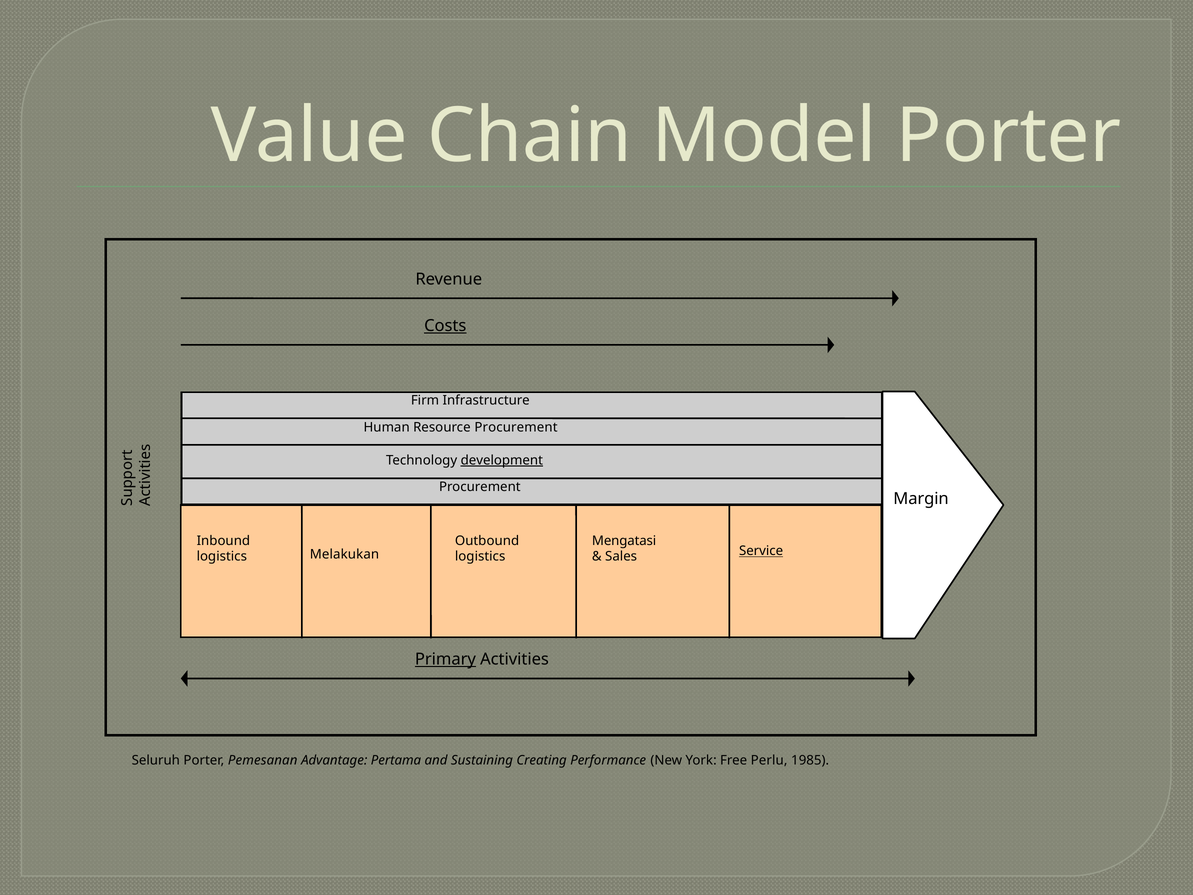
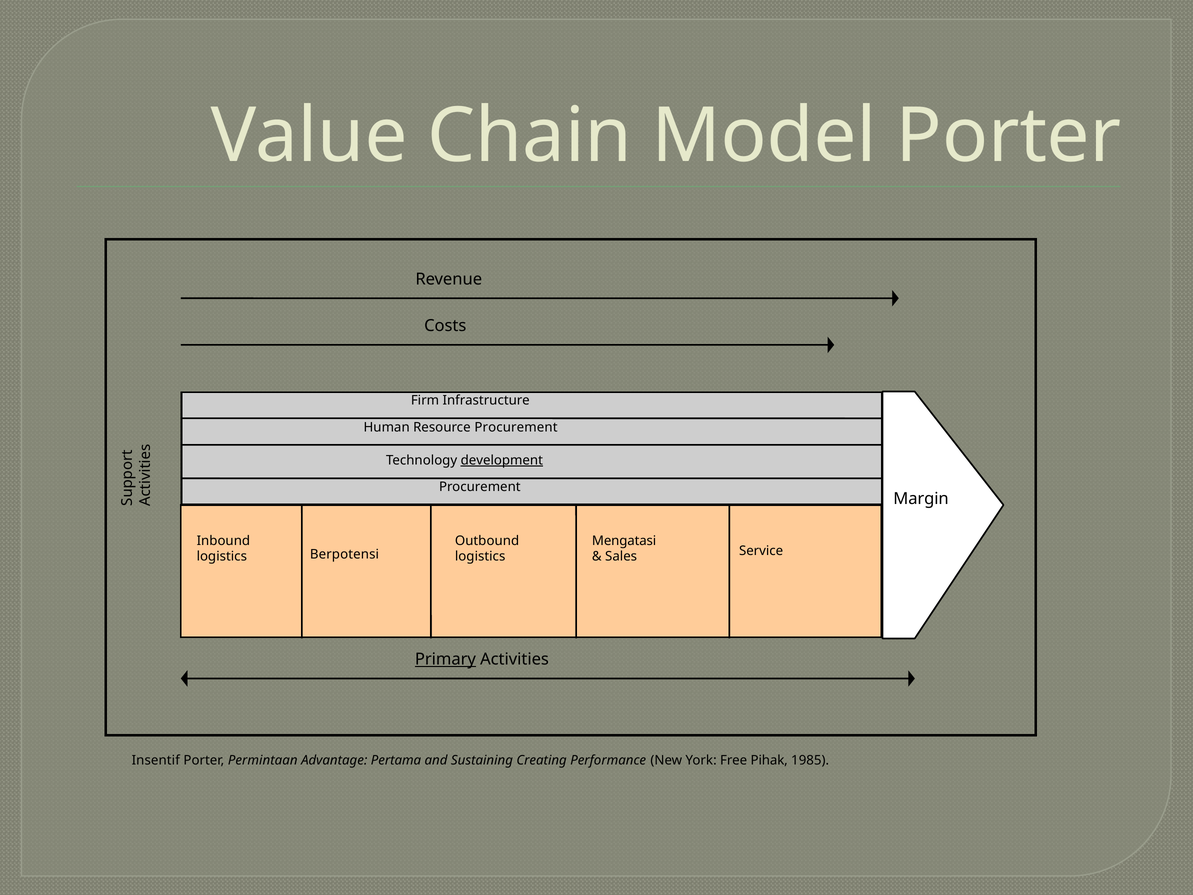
Costs underline: present -> none (445, 326)
Melakukan: Melakukan -> Berpotensi (344, 554)
Service underline: present -> none (761, 551)
Seluruh: Seluruh -> Insentif (156, 760)
Pemesanan: Pemesanan -> Permintaan (263, 760)
Perlu: Perlu -> Pihak (769, 760)
